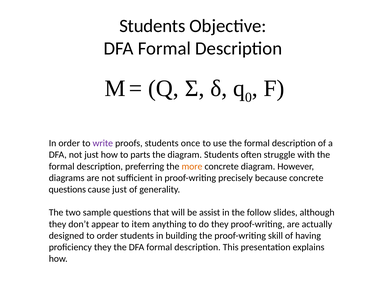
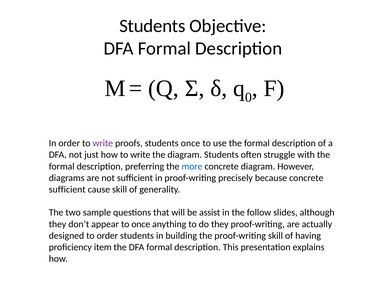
how to parts: parts -> write (140, 155)
more colour: orange -> blue (192, 167)
questions: questions -> sufficient (67, 190)
cause just: just -> skill (120, 190)
to item: item -> once (141, 225)
proficiency they: they -> item (103, 248)
